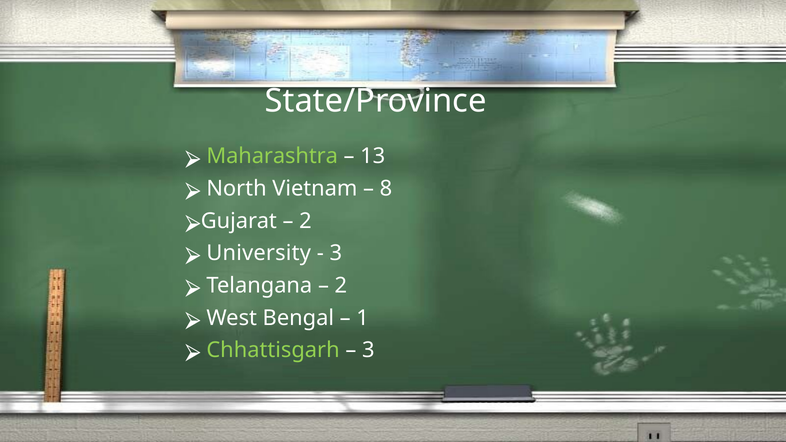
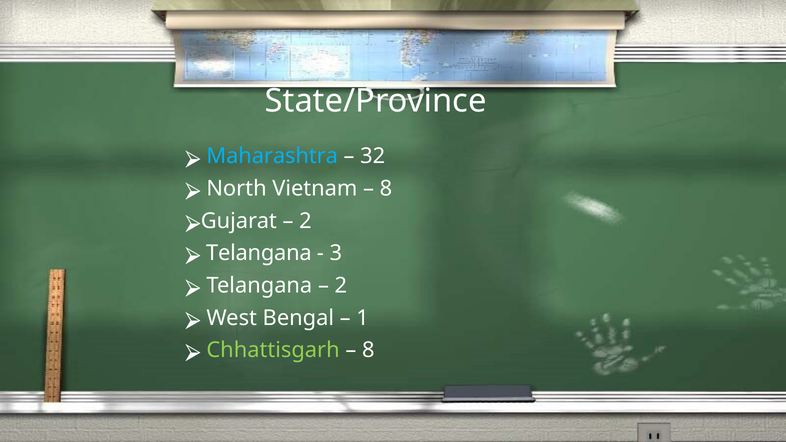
Maharashtra colour: light green -> light blue (272, 156)
13: 13 -> 32 (373, 156)
University: University -> Telangana (259, 253)
3: 3 -> 8 (368, 350)
